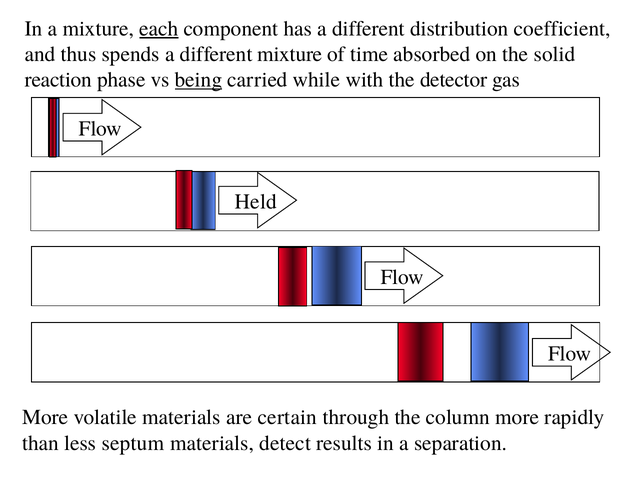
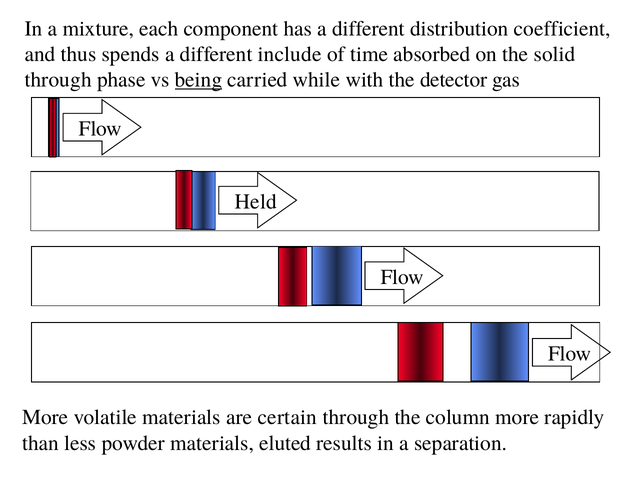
each underline: present -> none (159, 29)
different mixture: mixture -> include (290, 54)
reaction: reaction -> through (58, 80)
septum: septum -> powder (133, 443)
detect: detect -> eluted (285, 443)
